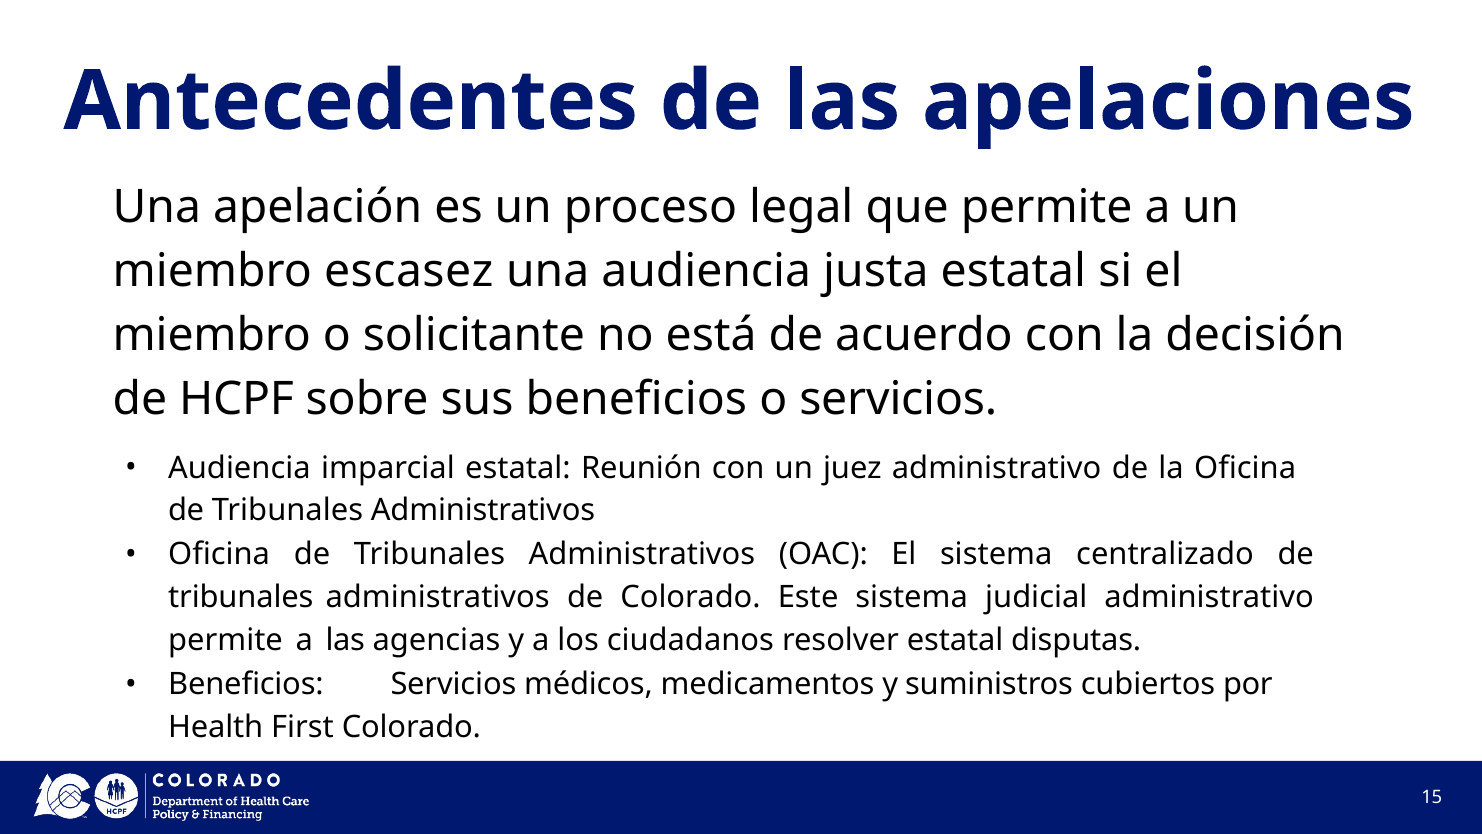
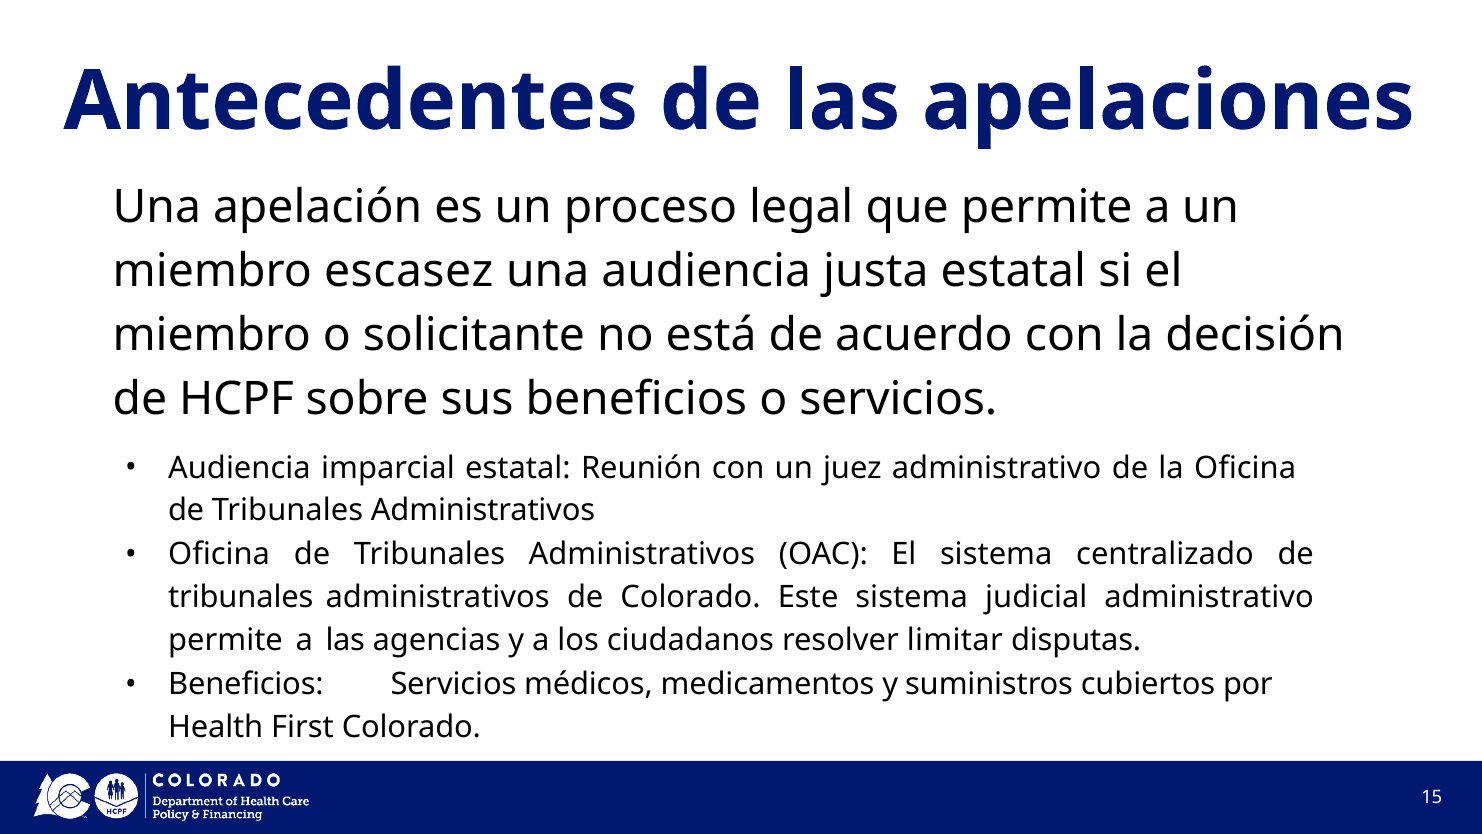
resolver estatal: estatal -> limitar (955, 640)
